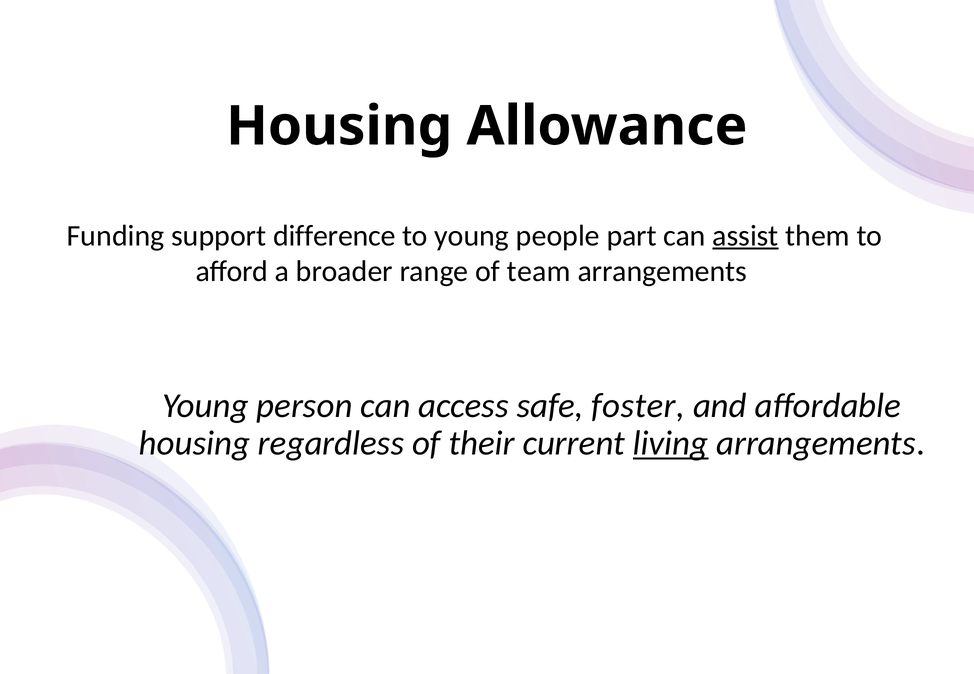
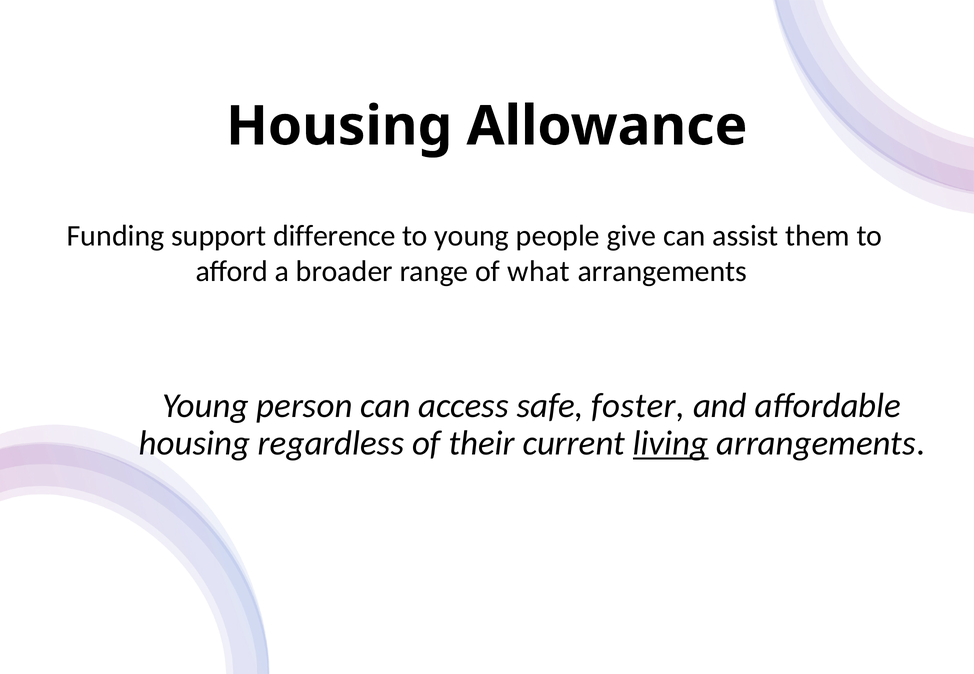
part: part -> give (631, 236)
assist underline: present -> none (745, 236)
team: team -> what (539, 272)
